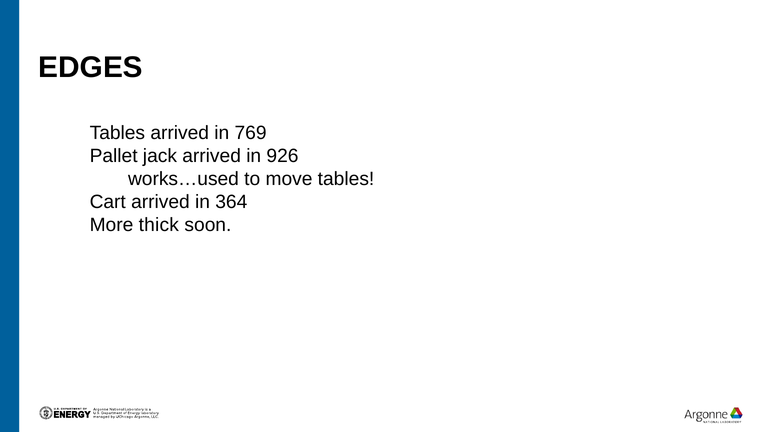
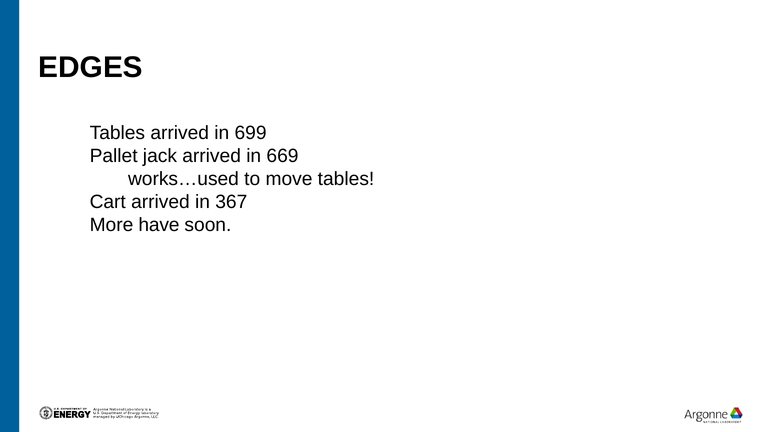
769: 769 -> 699 (251, 133)
926: 926 -> 669 (282, 156)
364: 364 -> 367 (231, 202)
thick: thick -> have (159, 225)
